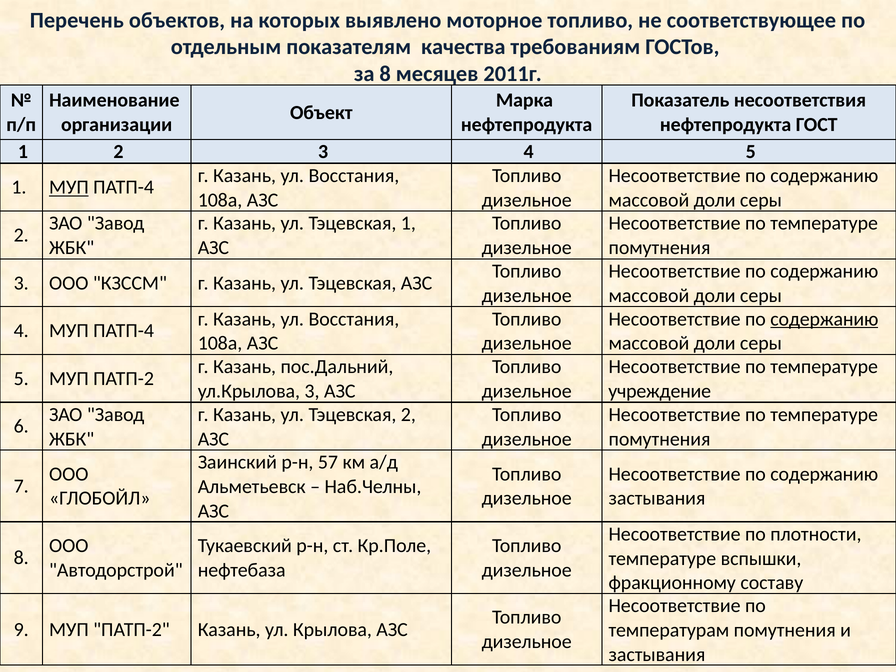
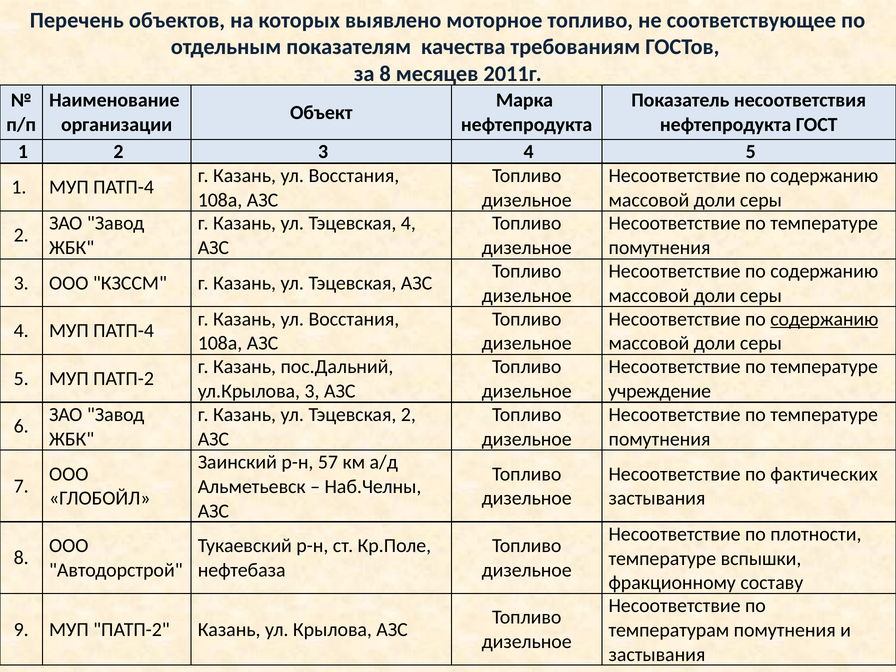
МУП underline: present -> none (69, 187)
Тэцевская 1: 1 -> 4 (408, 223)
содержанию: содержанию -> фактических (824, 474)
